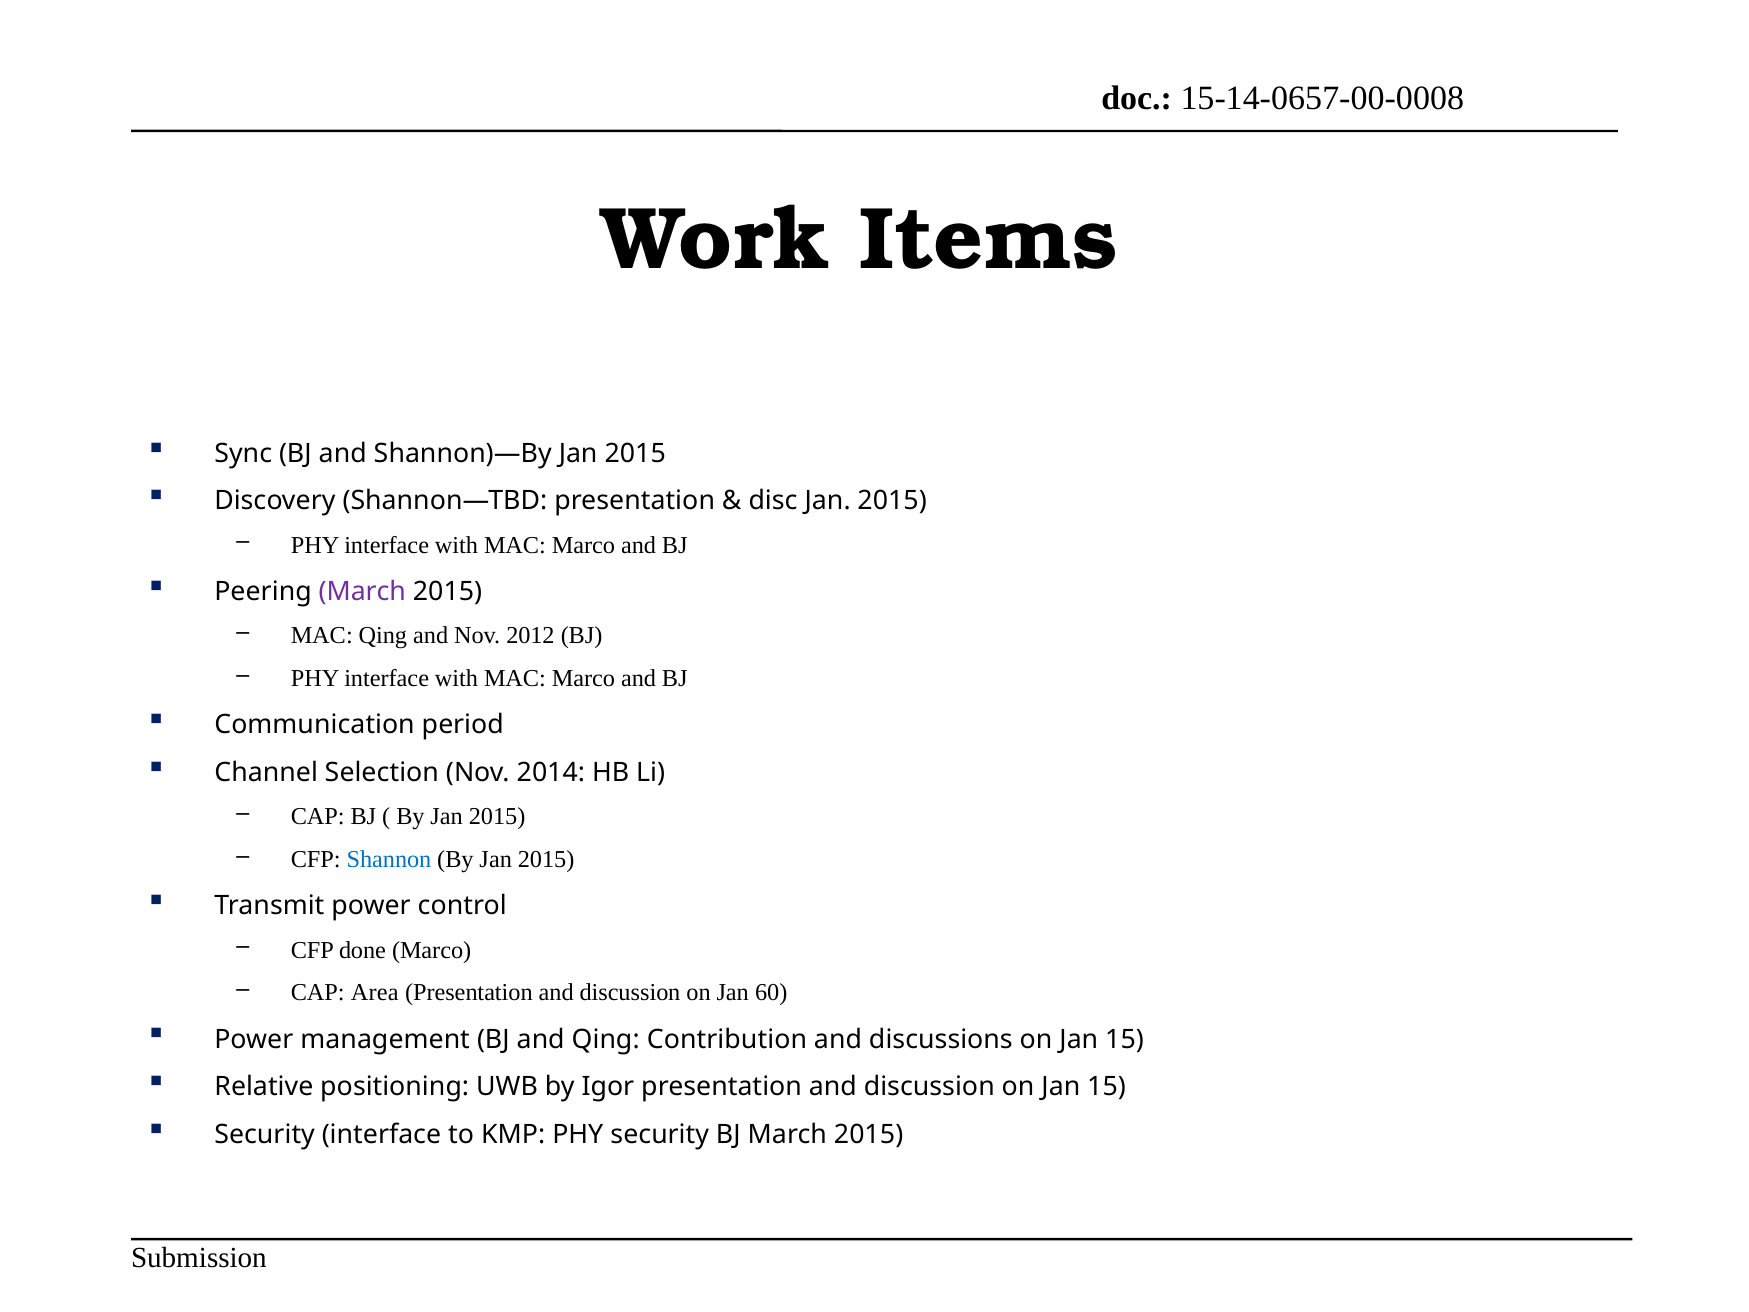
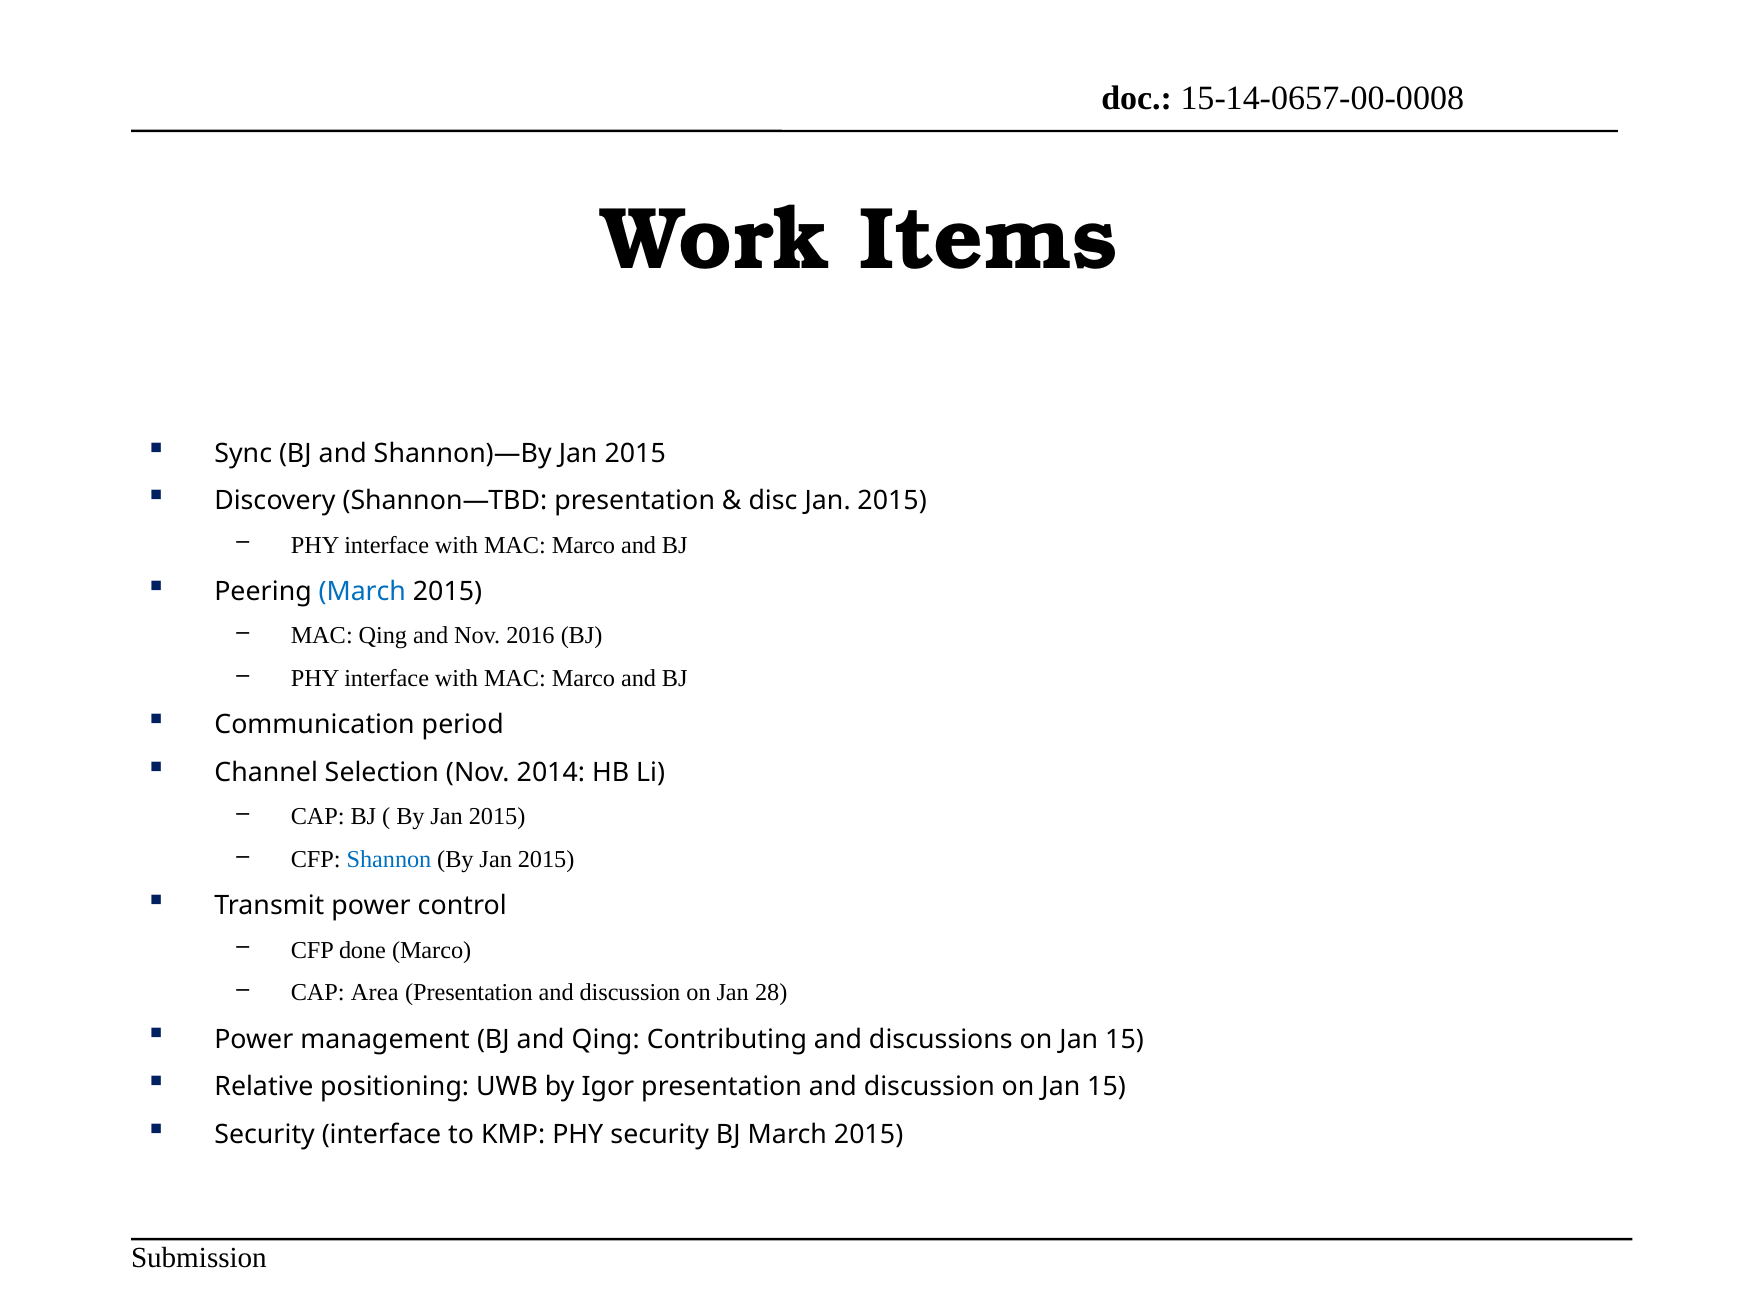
March colour: purple -> blue (362, 591)
2012: 2012 -> 2016 (530, 636)
60: 60 -> 28 (771, 993)
Contribution: Contribution -> Contributing (727, 1039)
